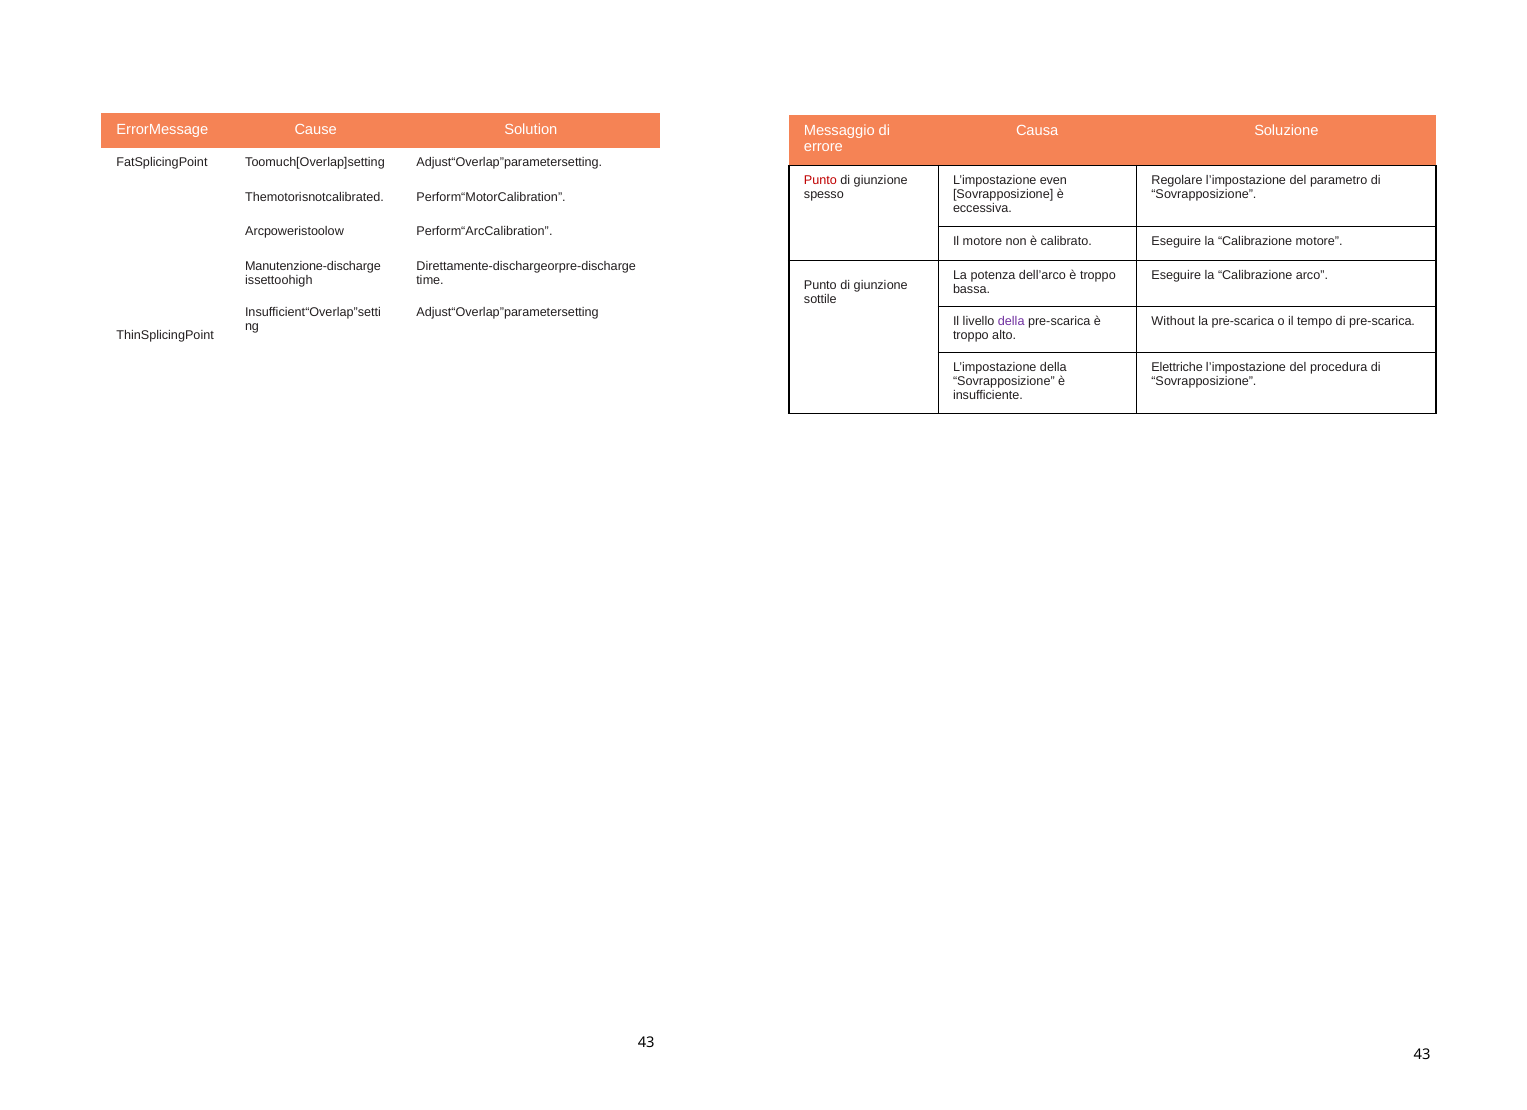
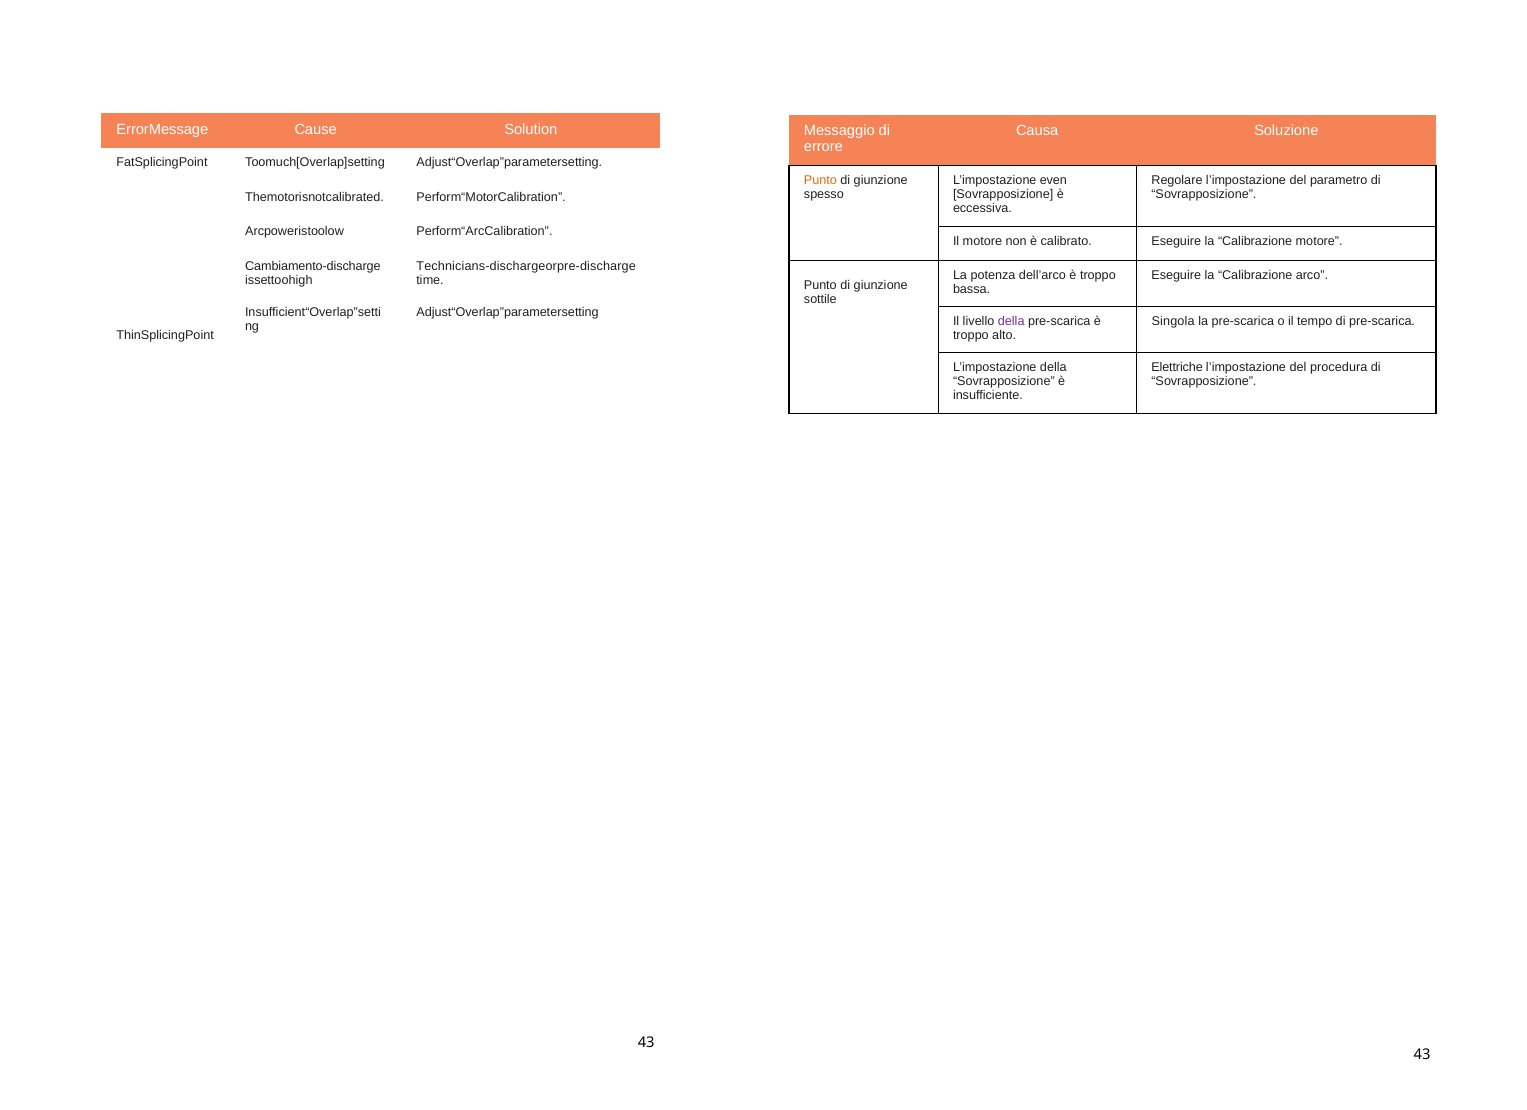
Punto colour: red -> orange (820, 180)
Manutenzione-discharge: Manutenzione-discharge -> Cambiamento-discharge (313, 266)
Direttamente-dischargeorpre-discharge: Direttamente-dischargeorpre-discharge -> Technicians-dischargeorpre-discharge (526, 266)
Without: Without -> Singola (1173, 321)
